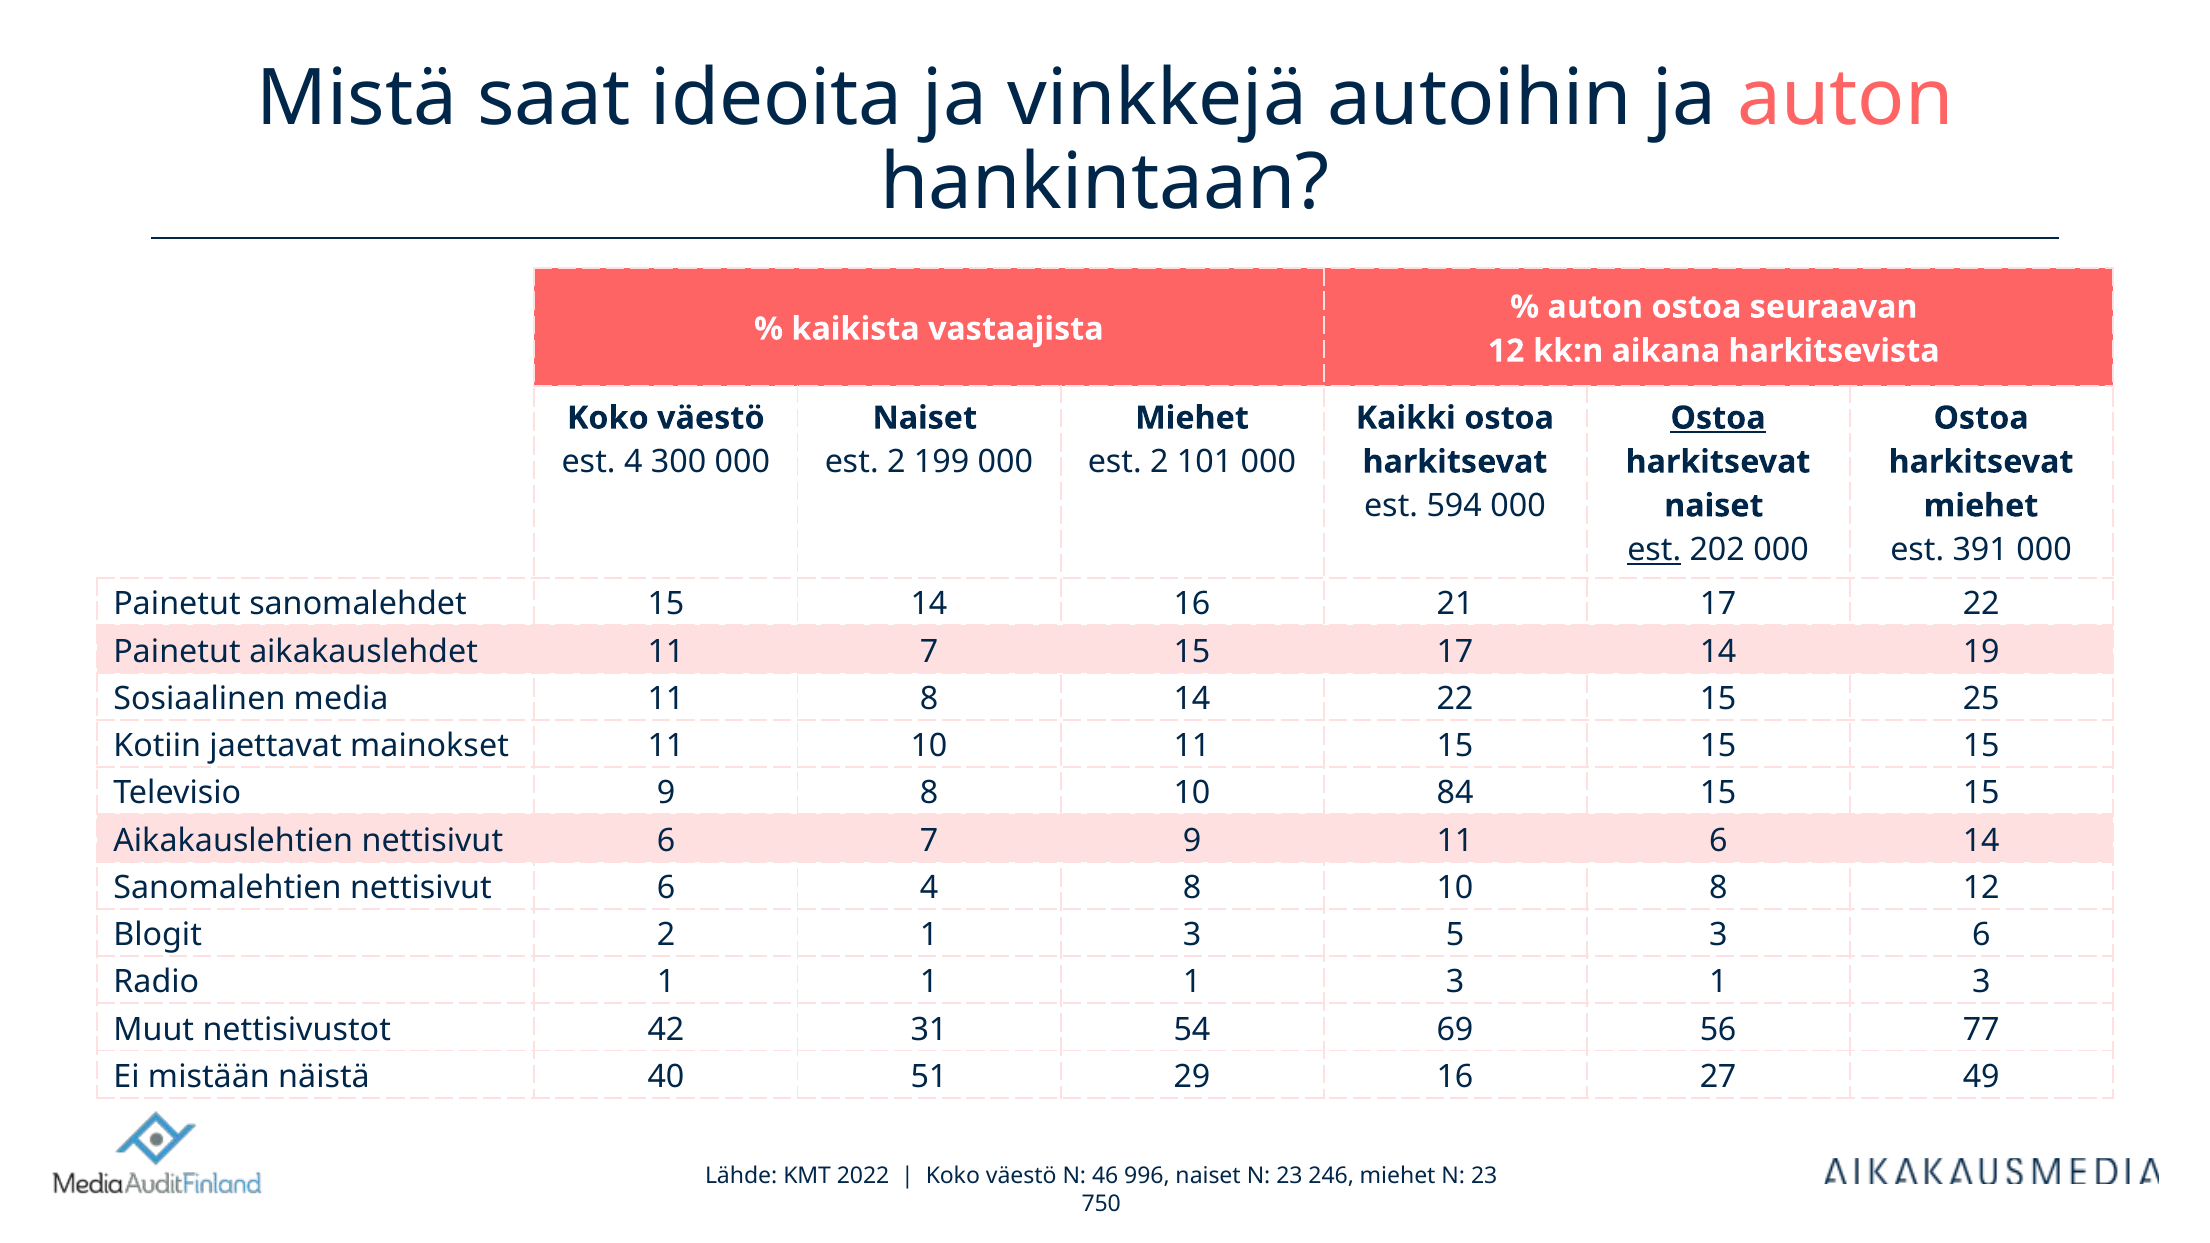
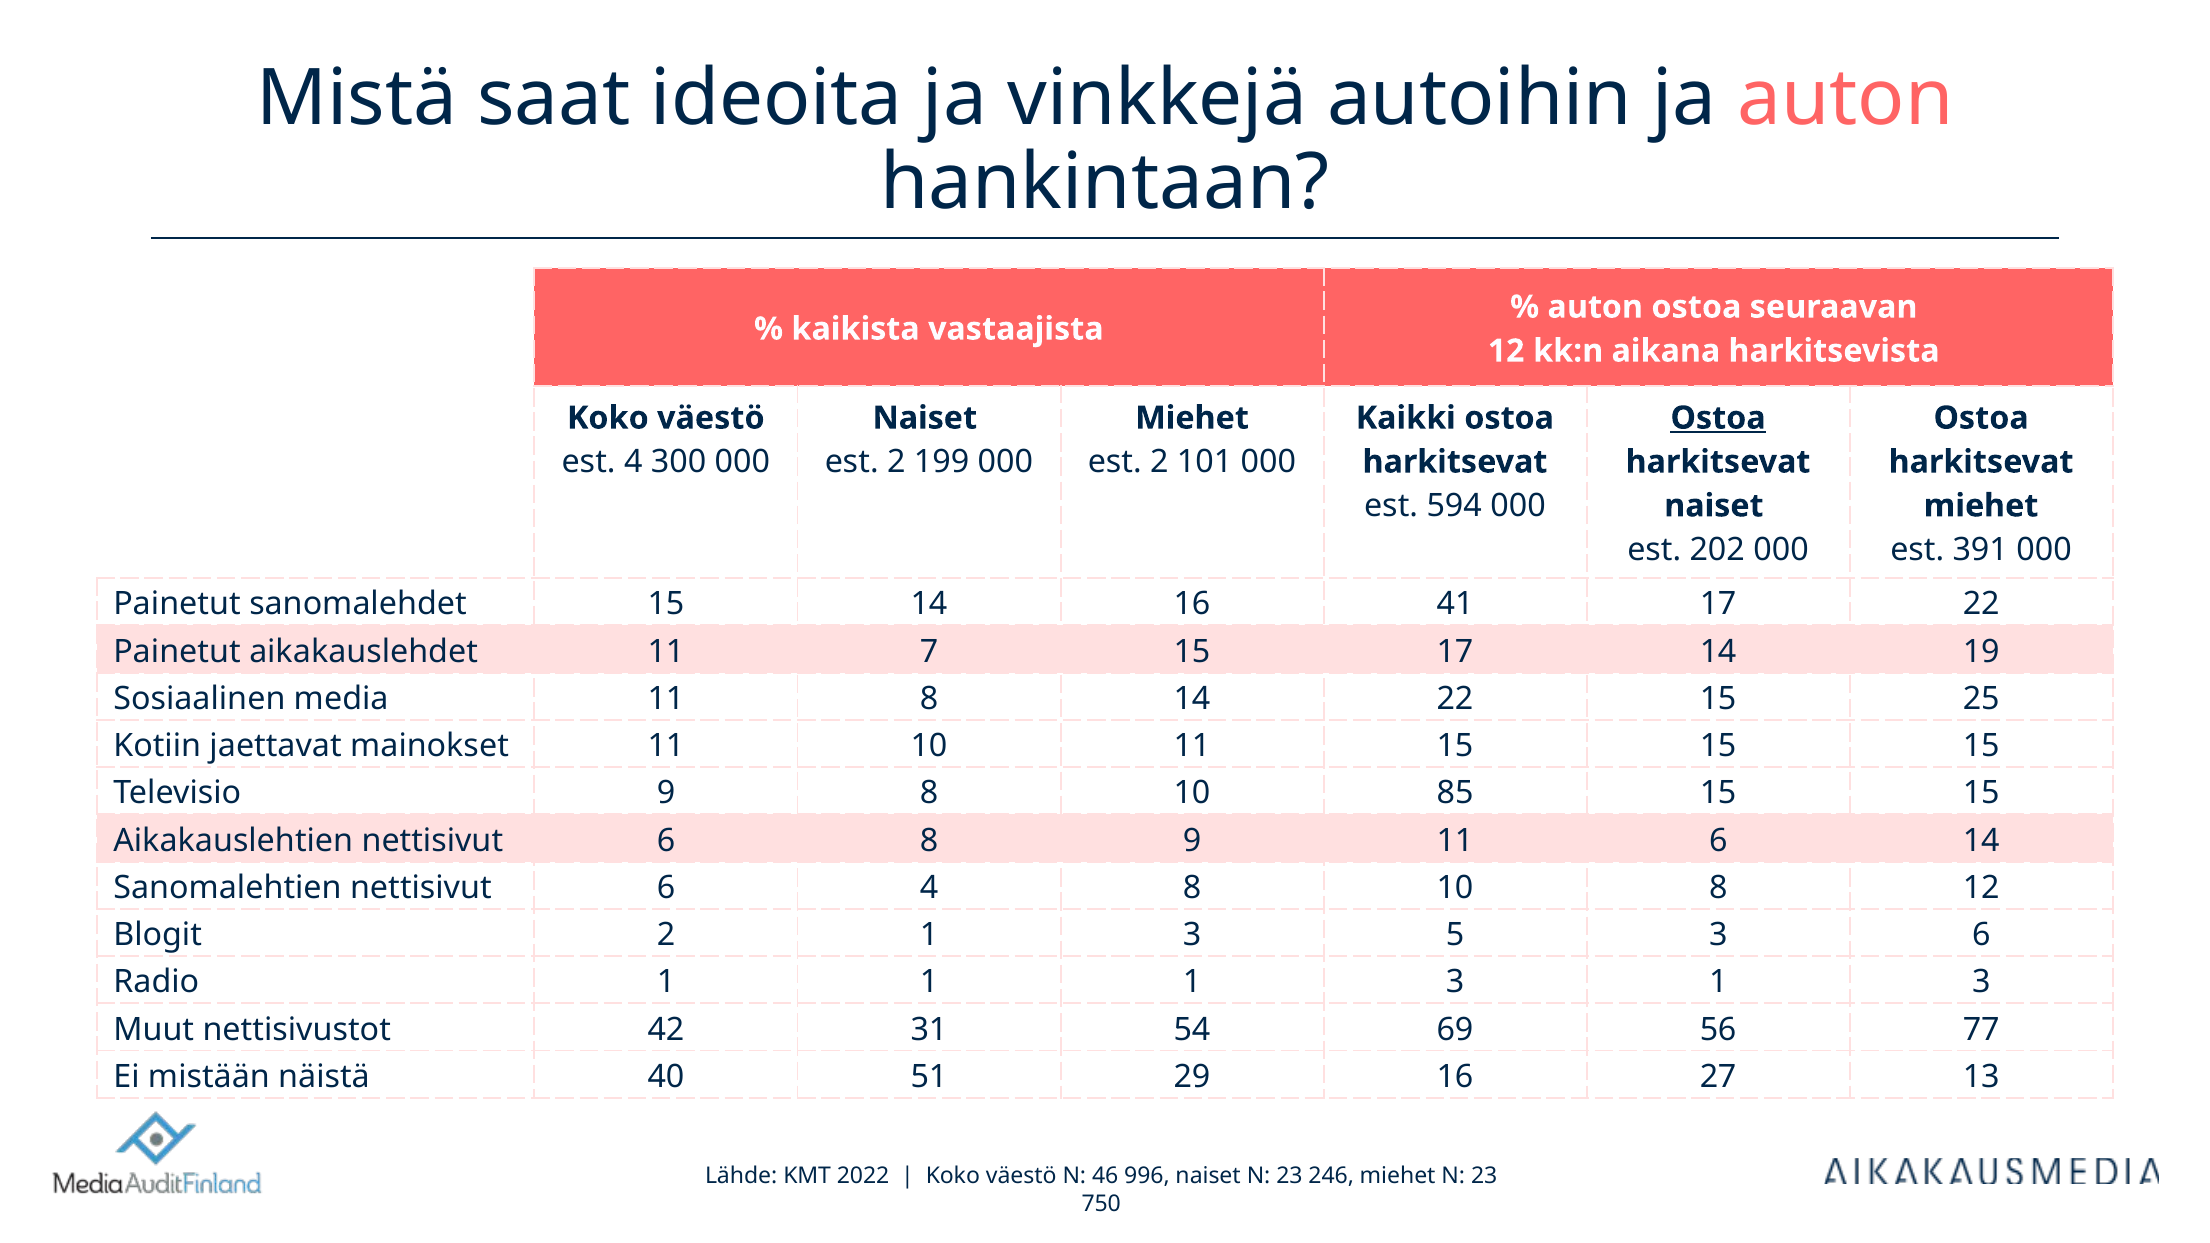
est underline: present -> none (1654, 550)
21: 21 -> 41 (1455, 604)
84: 84 -> 85 (1455, 793)
6 7: 7 -> 8 (929, 840)
49: 49 -> 13 (1981, 1077)
